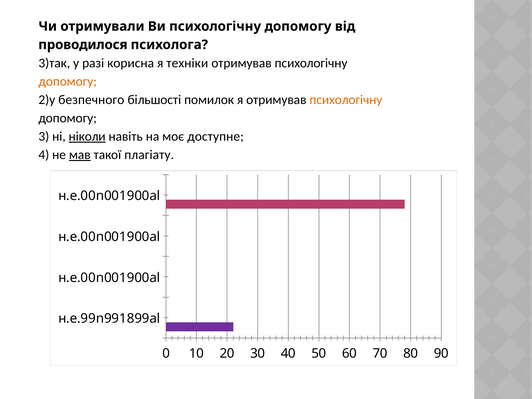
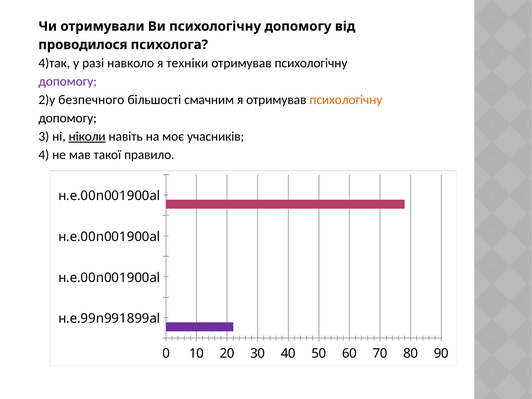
3)так: 3)так -> 4)так (54, 63)
корисна: корисна -> навколо (131, 63)
допомогу colour: orange -> purple (68, 81)
помилок: помилок -> смачним (209, 100)
доступне: доступне -> учасників (216, 136)
мав underline: present -> none (80, 155)
плагіату: плагіату -> правило (149, 155)
